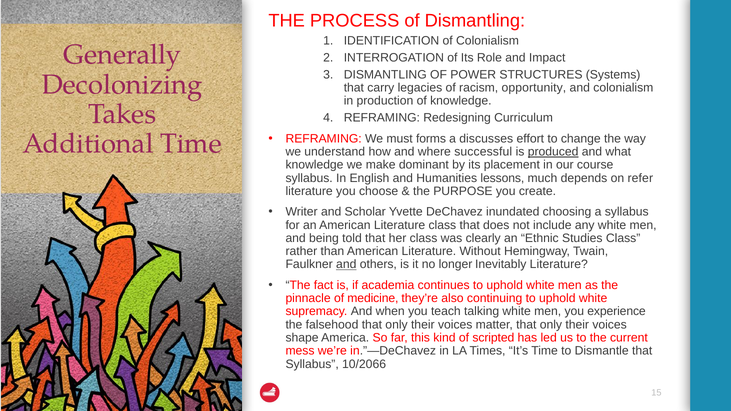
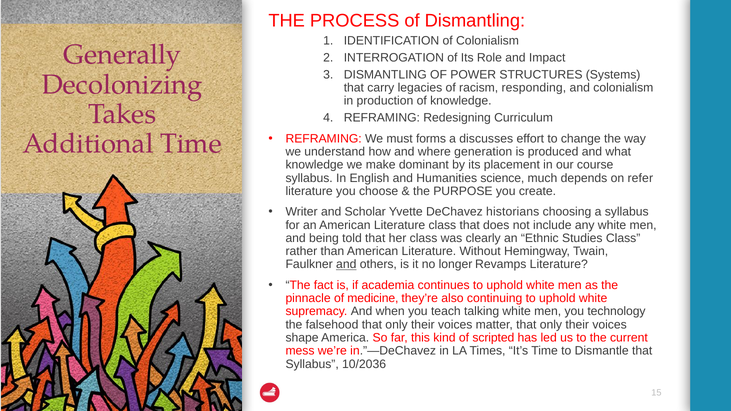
opportunity: opportunity -> responding (534, 88)
successful: successful -> generation (483, 152)
produced underline: present -> none (553, 152)
lessons: lessons -> science (502, 178)
inundated: inundated -> historians (513, 212)
Inevitably: Inevitably -> Revamps (501, 265)
experience: experience -> technology (617, 312)
10/2066: 10/2066 -> 10/2036 (364, 364)
